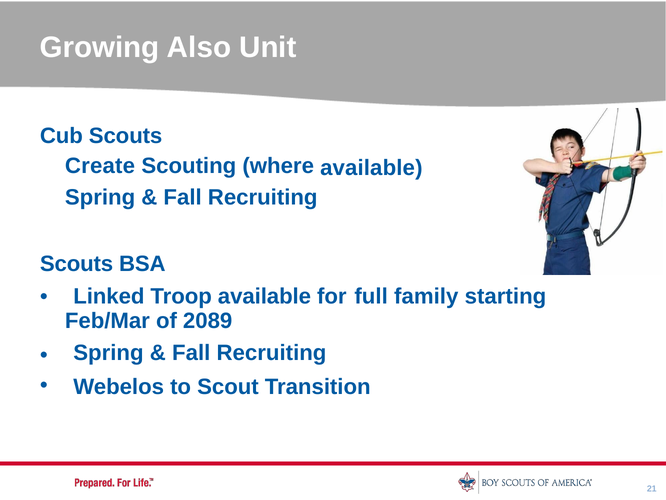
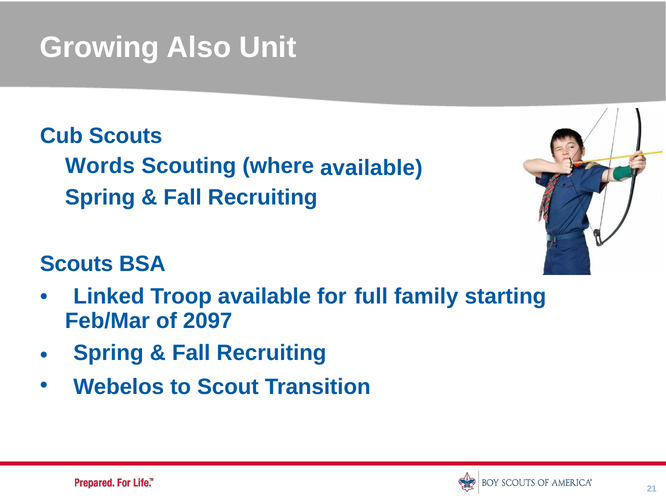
Create: Create -> Words (100, 166)
2089: 2089 -> 2097 (208, 321)
